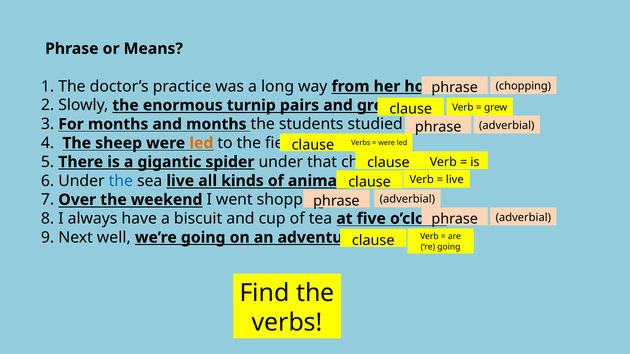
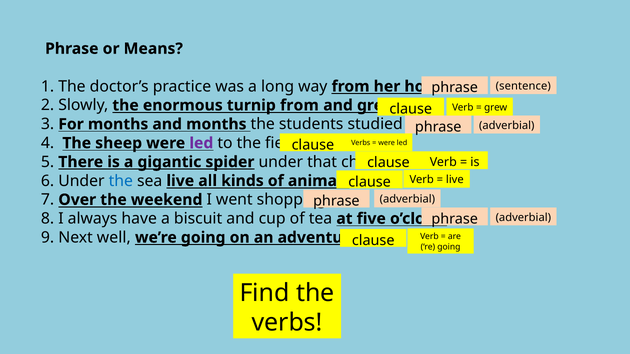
chopping: chopping -> sentence (523, 86)
turnip pairs: pairs -> from (299, 105)
led colour: orange -> purple (201, 143)
